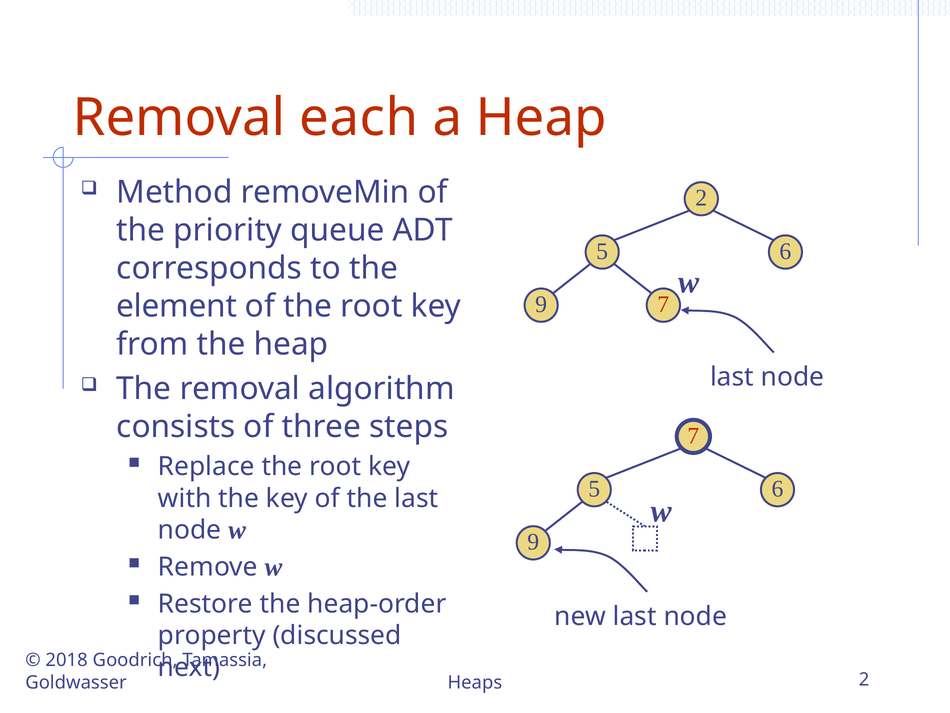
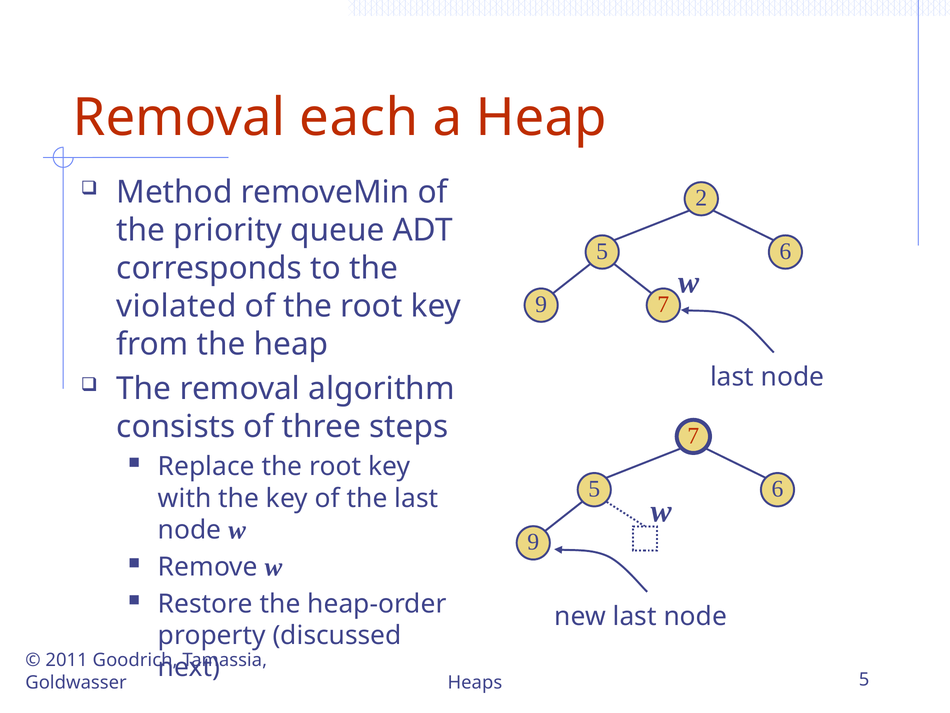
element: element -> violated (176, 306)
2018: 2018 -> 2011 (67, 660)
Heaps 2: 2 -> 5 (864, 679)
